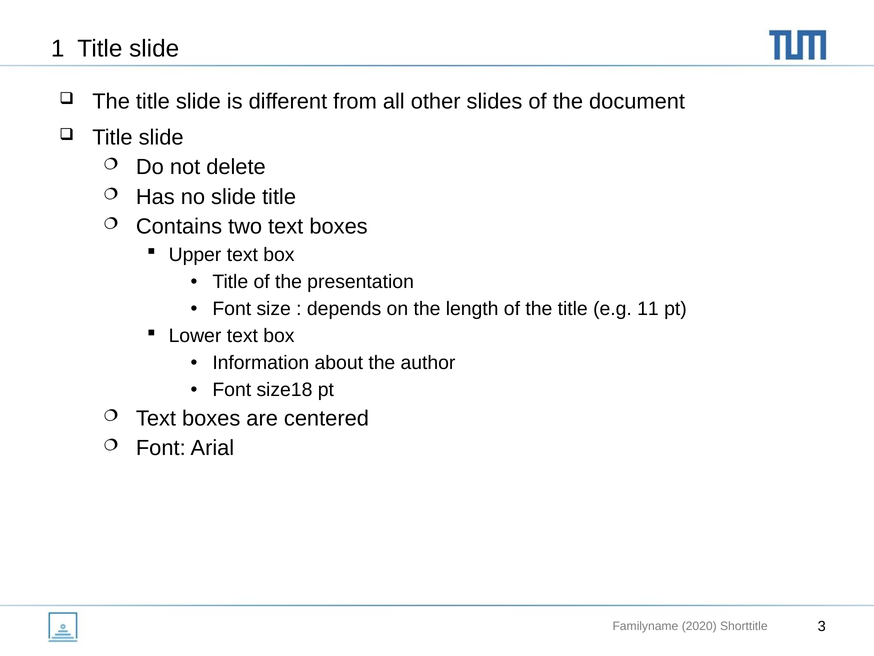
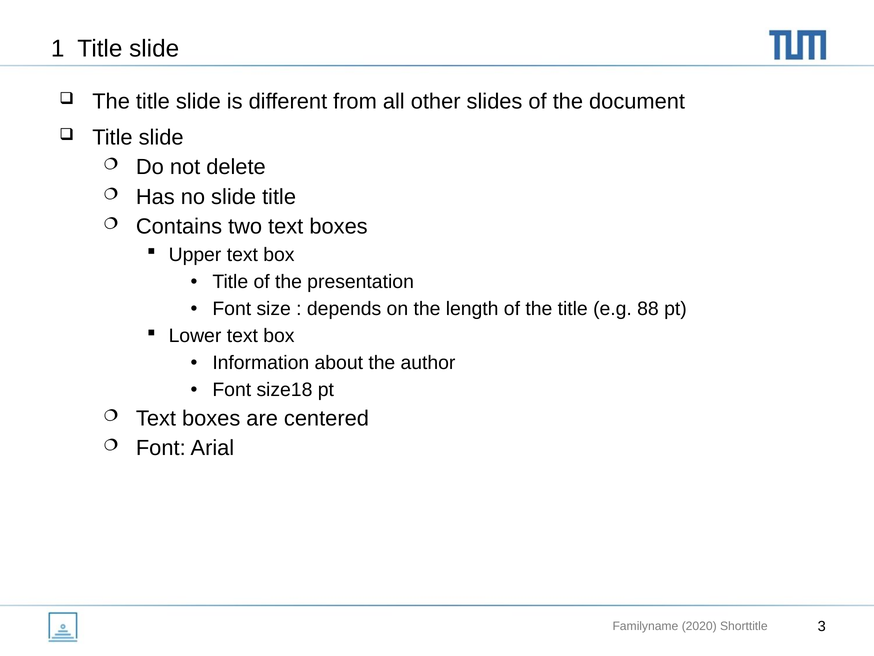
11: 11 -> 88 (648, 309)
